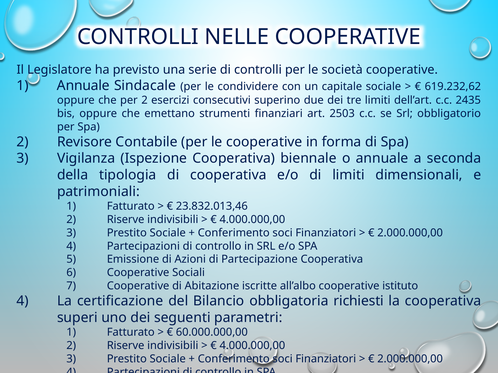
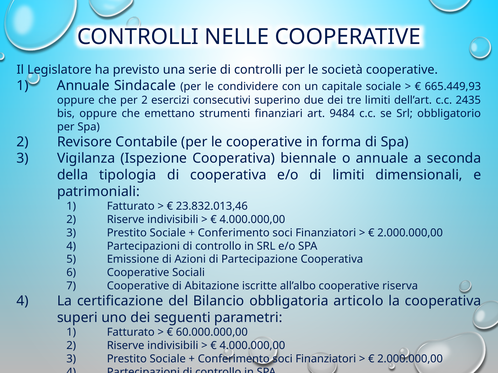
619.232,62: 619.232,62 -> 665.449,93 (453, 87)
2503: 2503 -> 9484 (342, 114)
istituto: istituto -> riserva (400, 286)
richiesti: richiesti -> articolo (359, 301)
